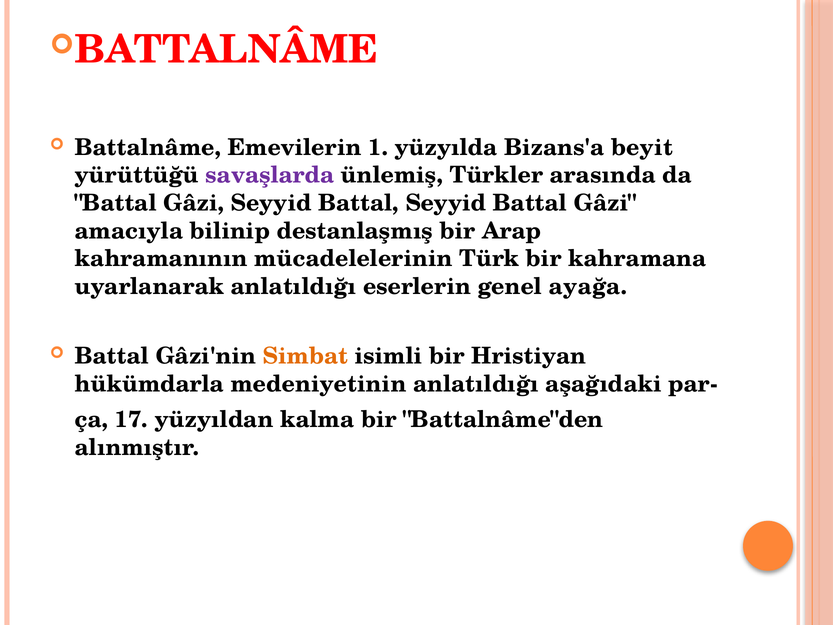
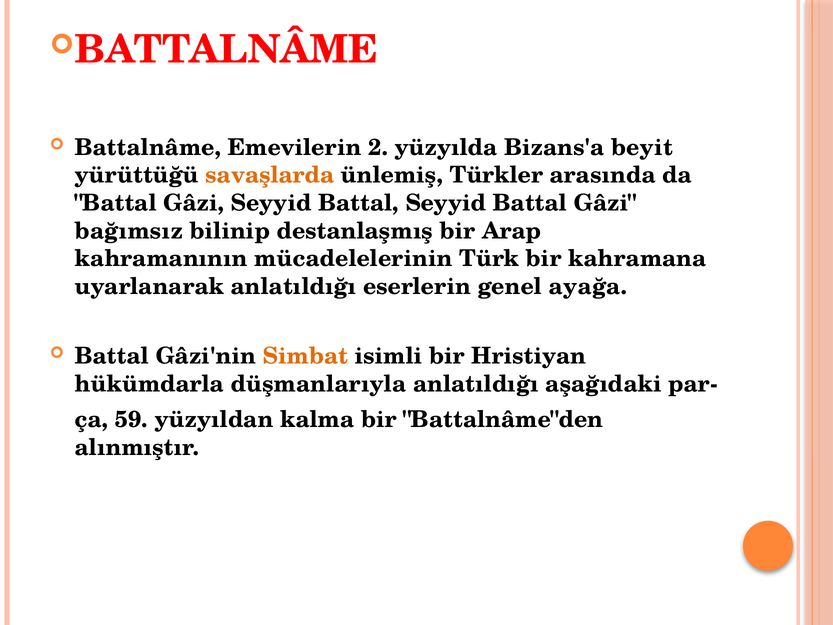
1: 1 -> 2 (378, 147)
savaşlarda colour: purple -> orange (270, 175)
amacıyla: amacıyla -> bağımsız (129, 231)
medeniyetinin: medeniyetinin -> düşmanlarıyla (318, 384)
17: 17 -> 59 (131, 420)
